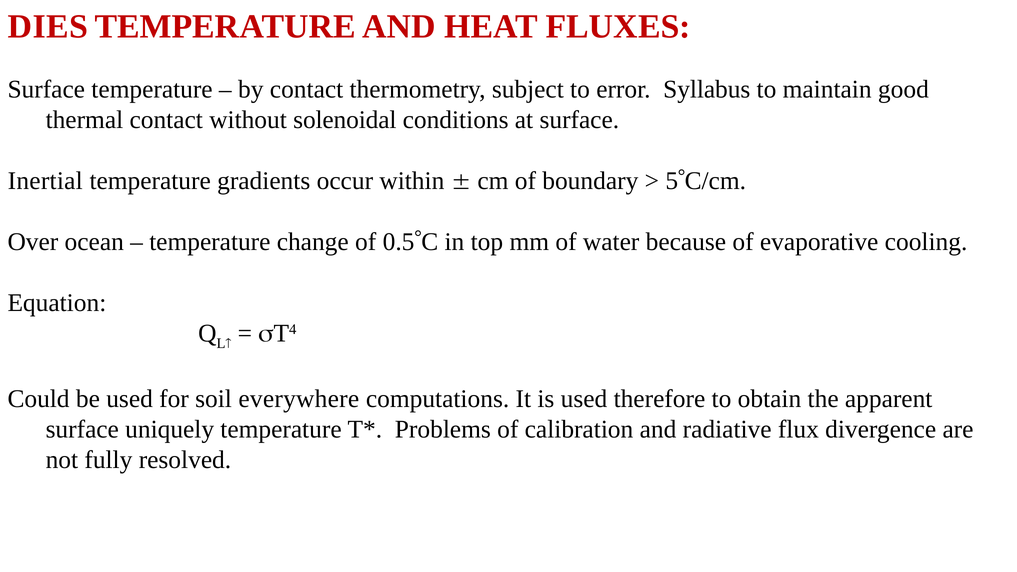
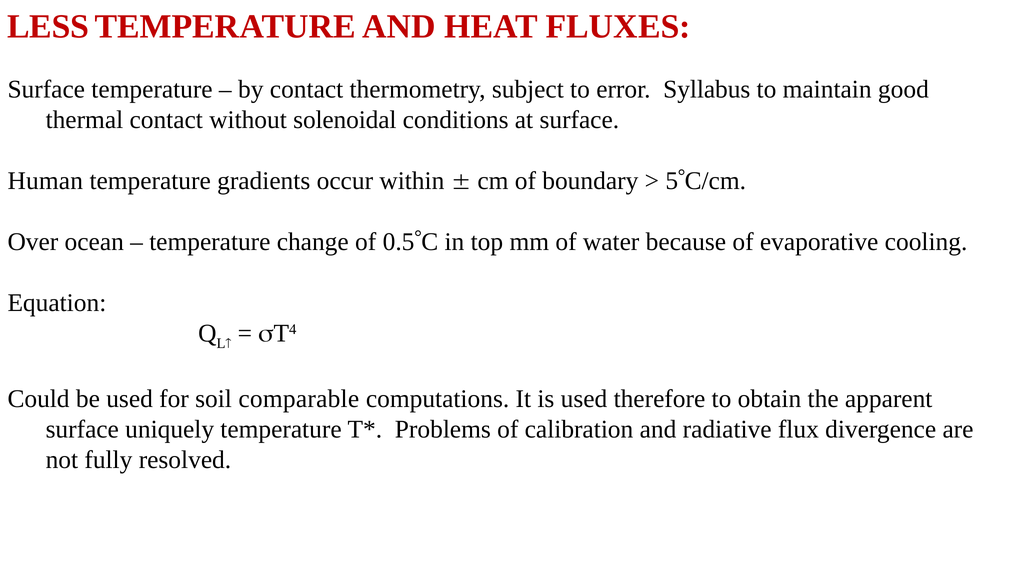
DIES: DIES -> LESS (48, 26)
Inertial: Inertial -> Human (45, 181)
everywhere: everywhere -> comparable (299, 399)
